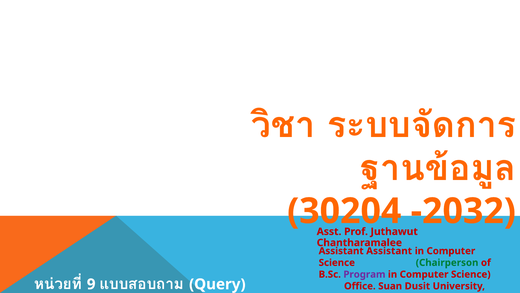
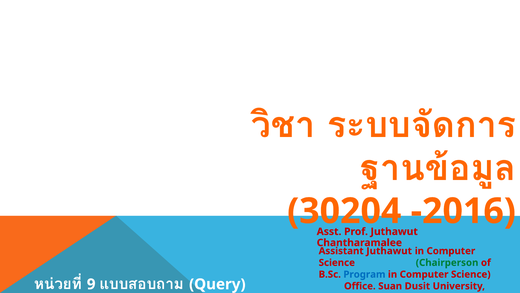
-2032: -2032 -> -2016 (463, 211)
Assistant Assistant: Assistant -> Juthawut (389, 251)
Program colour: purple -> blue (364, 274)
